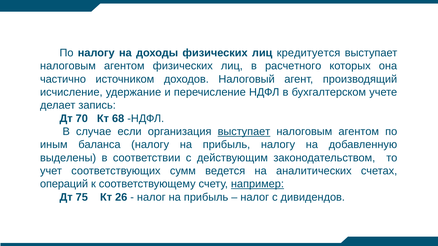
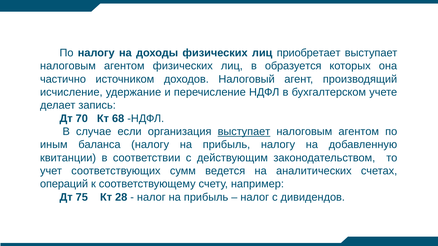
кредитуется: кредитуется -> приобретает (309, 53)
расчетного: расчетного -> образуется (293, 66)
выделены: выделены -> квитанции (68, 158)
например underline: present -> none (257, 184)
26: 26 -> 28 (121, 197)
